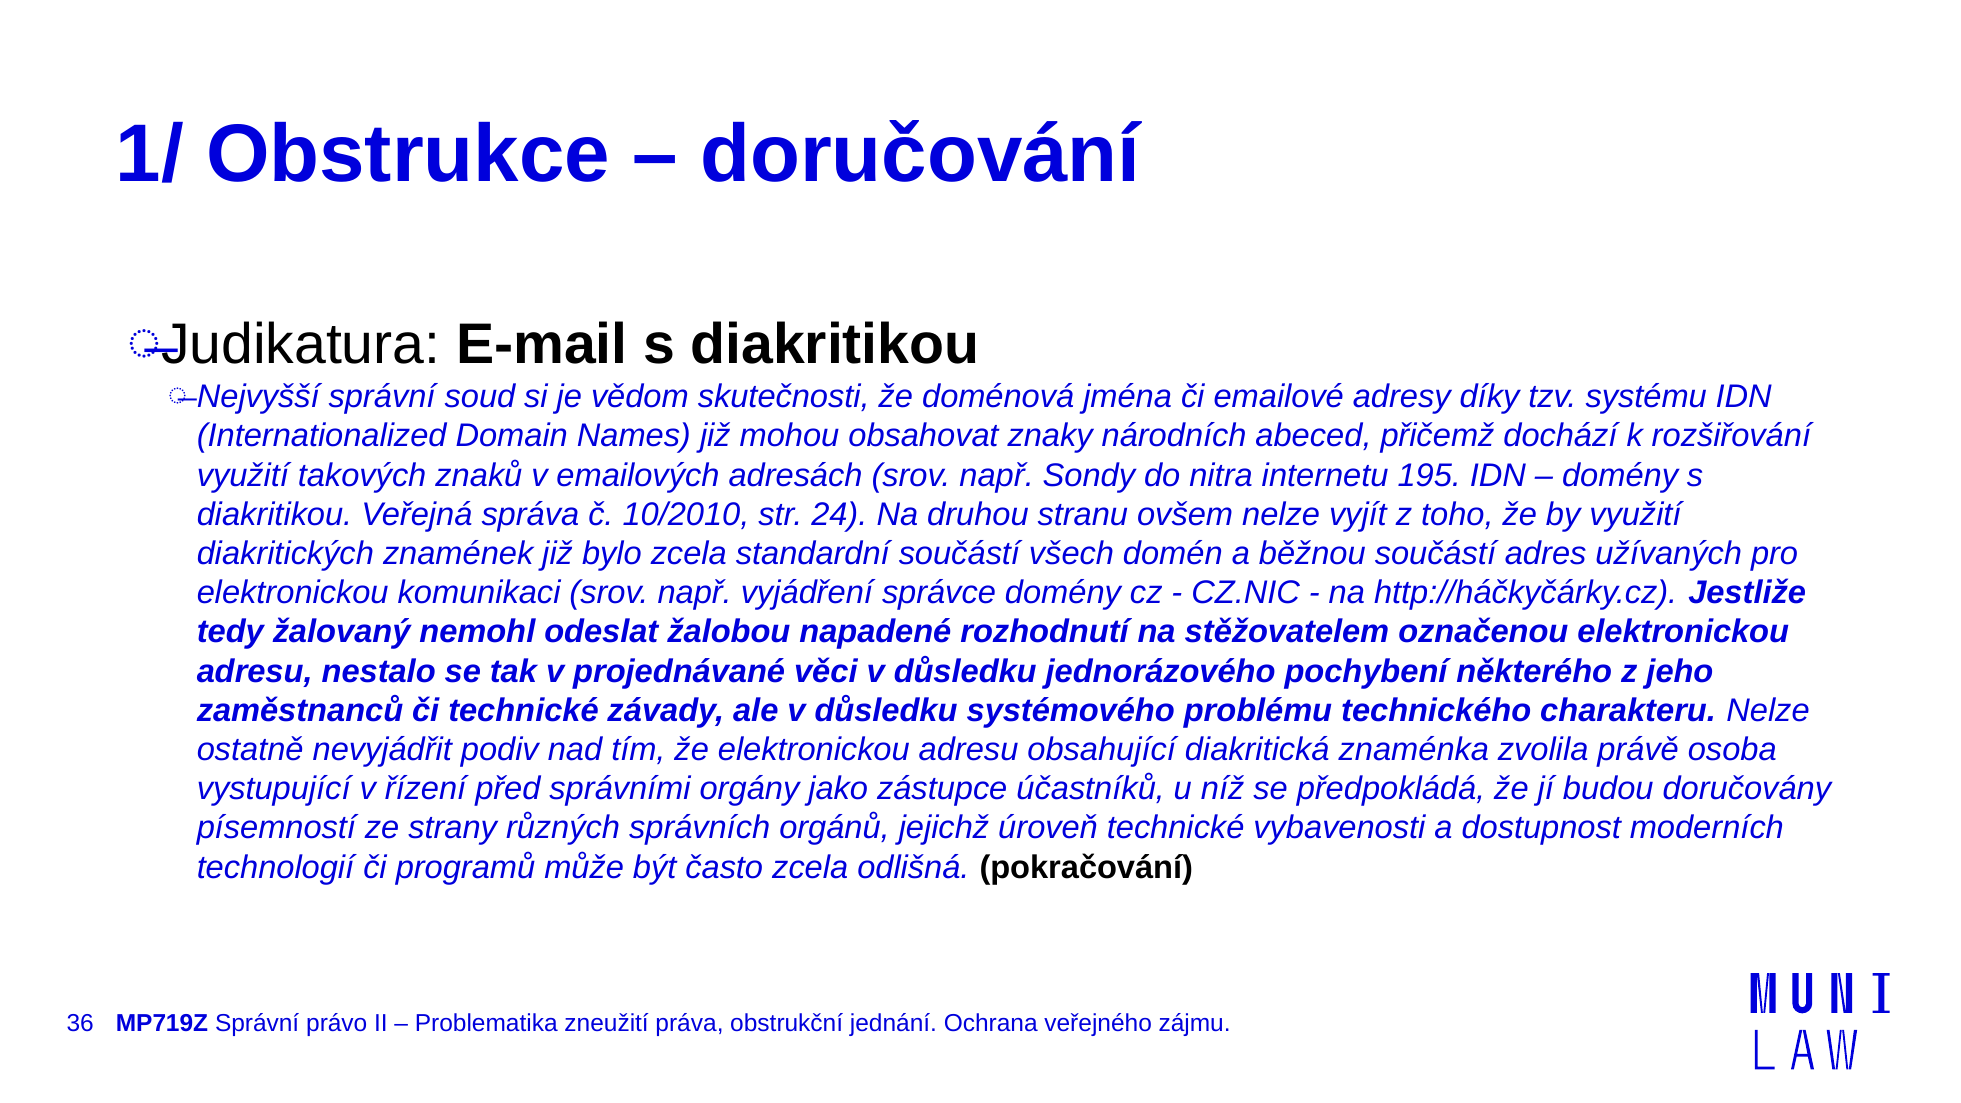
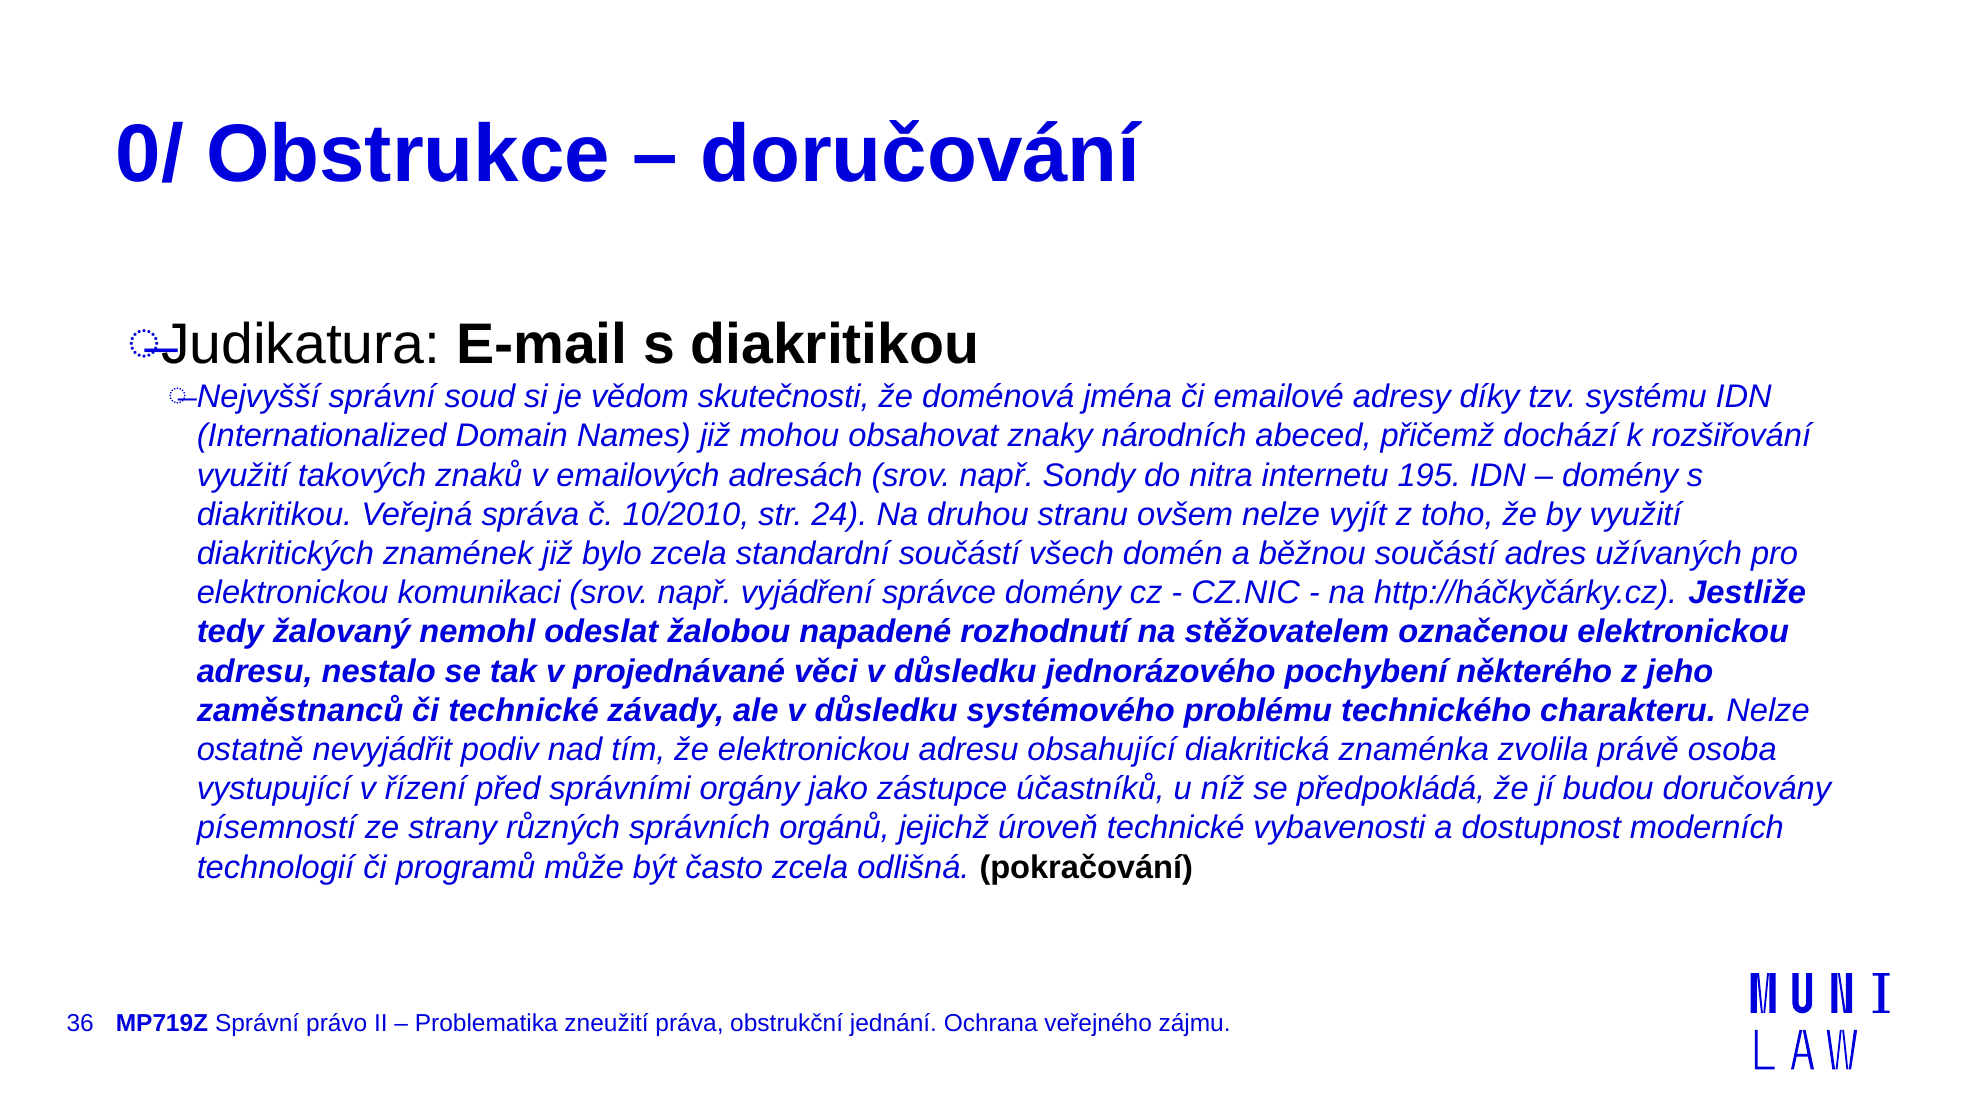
1/: 1/ -> 0/ (150, 154)
